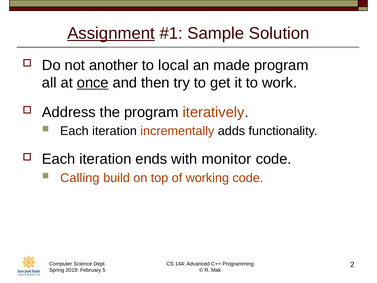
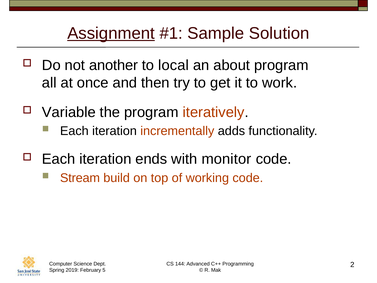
made: made -> about (232, 65)
once underline: present -> none (93, 83)
Address: Address -> Variable (69, 112)
Calling: Calling -> Stream (80, 178)
